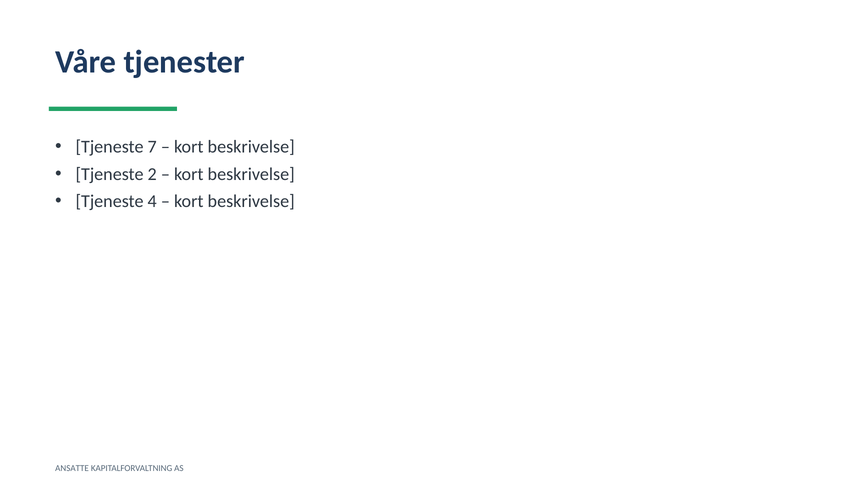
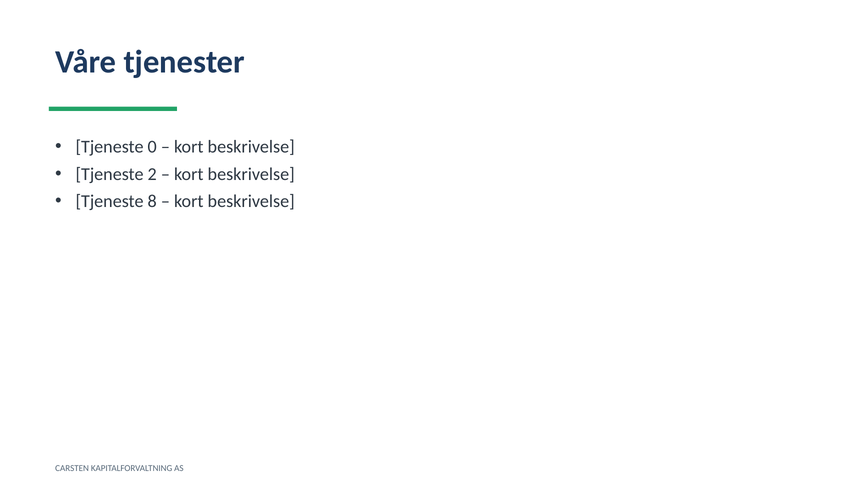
7: 7 -> 0 (152, 147)
4: 4 -> 8 (152, 201)
ANSATTE: ANSATTE -> CARSTEN (72, 468)
